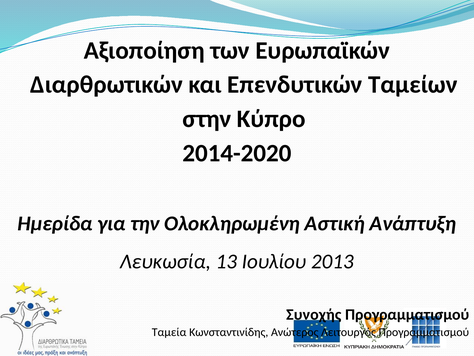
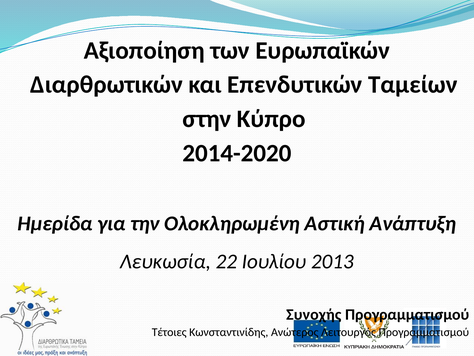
13: 13 -> 22 (226, 261)
Ταμεία: Ταμεία -> Τέτοιες (169, 332)
